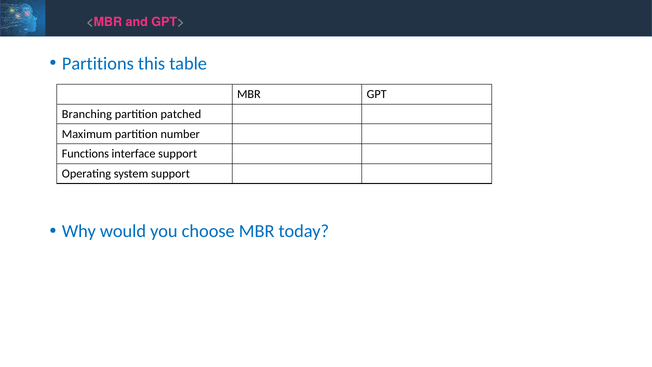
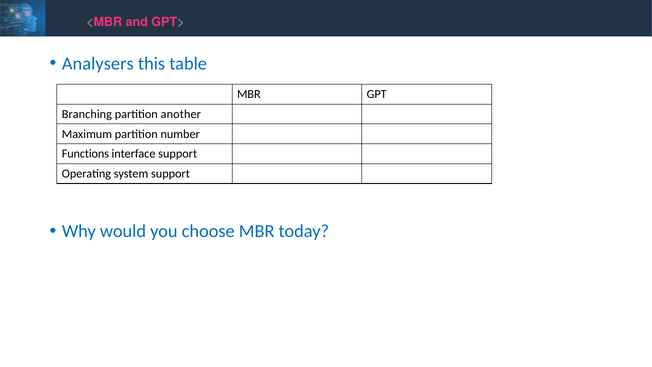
Partitions: Partitions -> Analysers (98, 63)
patched: patched -> another (181, 114)
